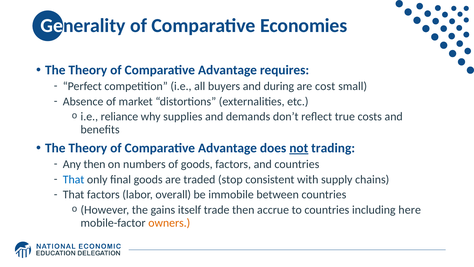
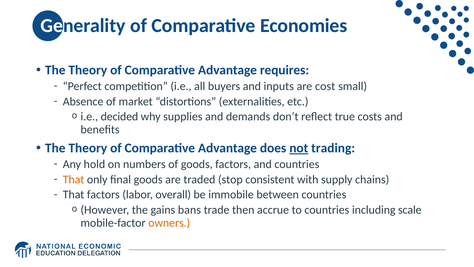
during: during -> inputs (279, 86)
reliance: reliance -> decided (119, 117)
Any then: then -> hold (94, 164)
That colour: blue -> orange (74, 179)
itself: itself -> bans (189, 210)
here: here -> scale (410, 210)
